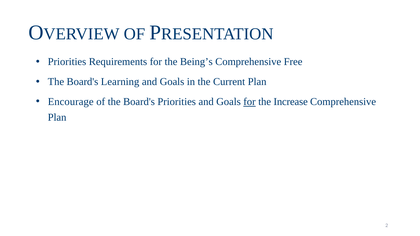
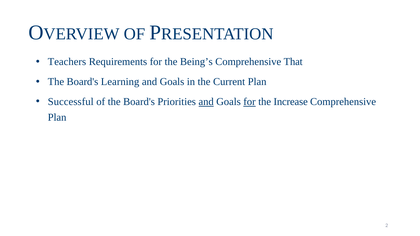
Priorities: Priorities -> Teachers (67, 62)
Free: Free -> That (293, 62)
Encourage: Encourage -> Successful (71, 102)
and underline: none -> present (206, 102)
